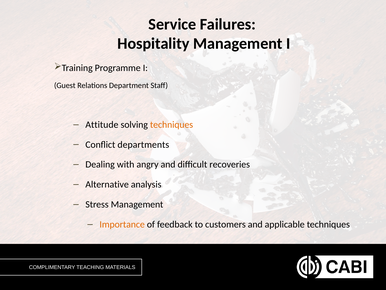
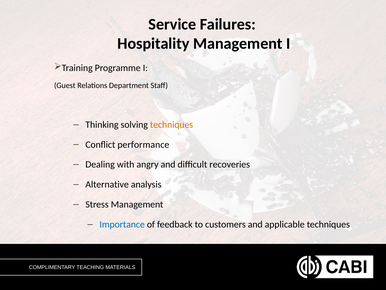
Attitude: Attitude -> Thinking (102, 124)
departments: departments -> performance (143, 144)
Importance colour: orange -> blue (122, 224)
